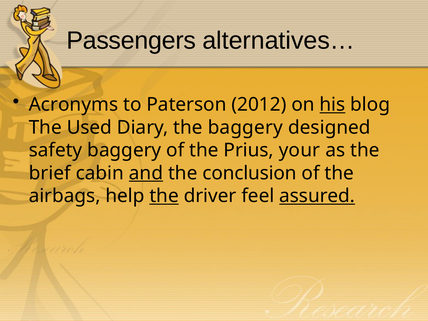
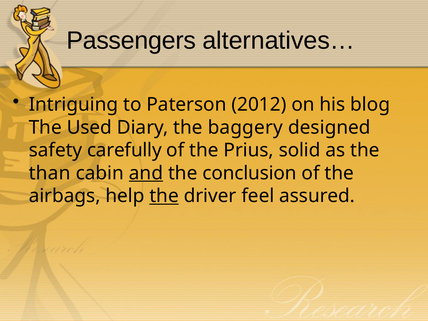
Acronyms: Acronyms -> Intriguing (73, 105)
his underline: present -> none (332, 105)
safety baggery: baggery -> carefully (124, 150)
your: your -> solid (300, 150)
brief: brief -> than (50, 173)
assured underline: present -> none (317, 196)
